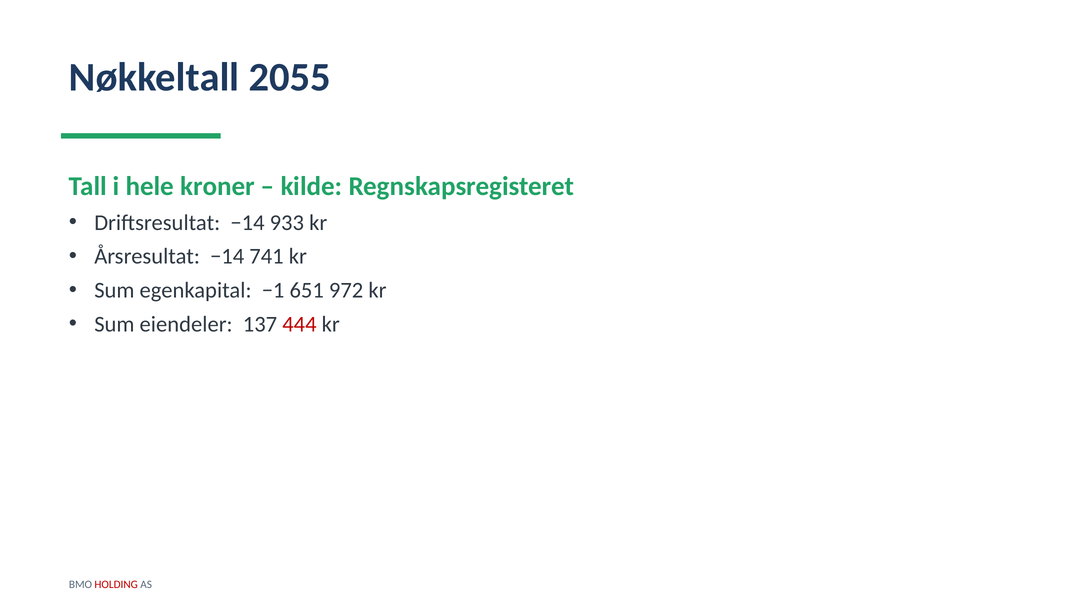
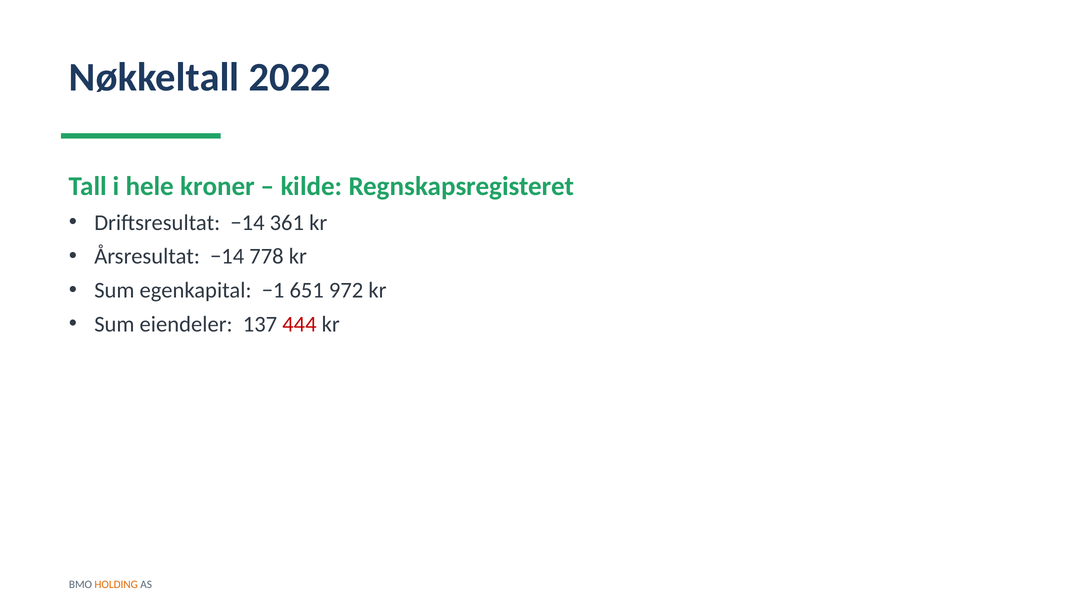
2055: 2055 -> 2022 (290, 77)
933: 933 -> 361 (287, 223)
741: 741 -> 778 (267, 257)
HOLDING colour: red -> orange (116, 585)
